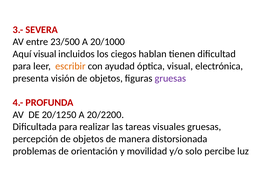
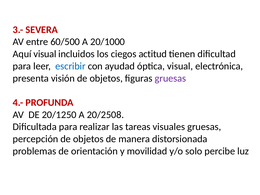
23/500: 23/500 -> 60/500 (65, 42)
hablan: hablan -> actitud (153, 54)
escribir colour: orange -> blue (70, 66)
20/2200: 20/2200 -> 20/2508 (105, 115)
